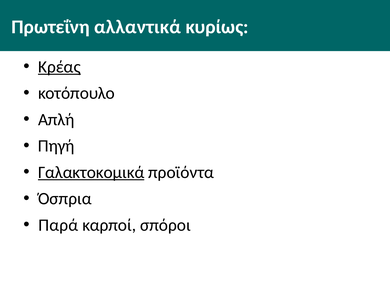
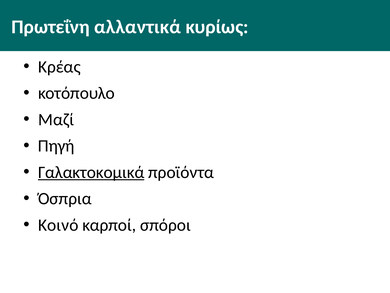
Κρέας underline: present -> none (59, 67)
Απλή: Απλή -> Μαζί (56, 119)
Παρά: Παρά -> Κοινό (58, 225)
